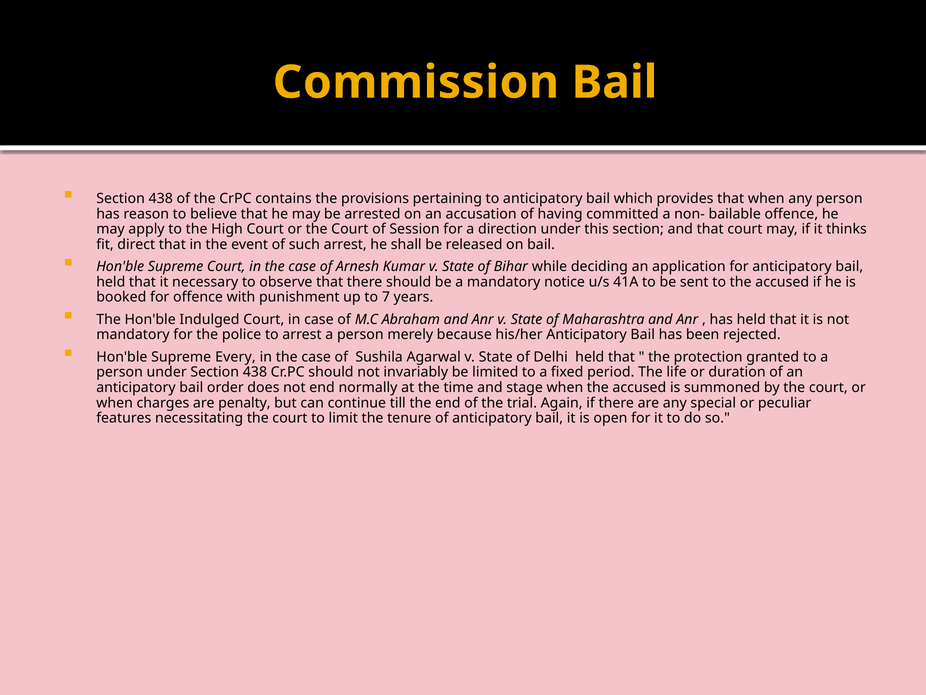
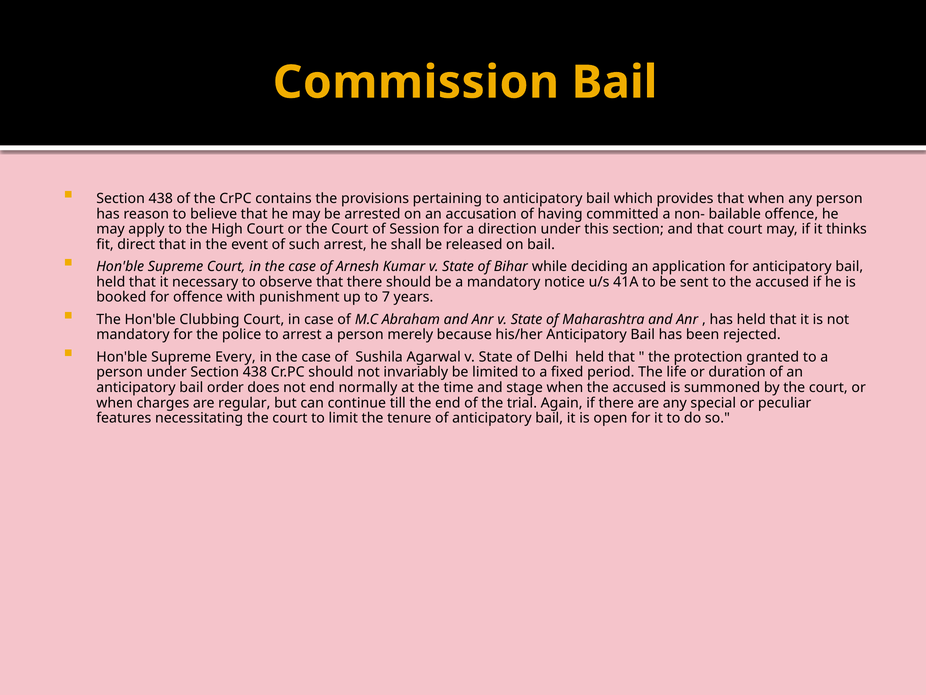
Indulged: Indulged -> Clubbing (210, 319)
penalty: penalty -> regular (244, 403)
